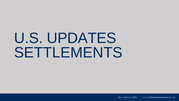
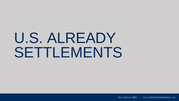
UPDATES: UPDATES -> ALREADY (82, 38)
